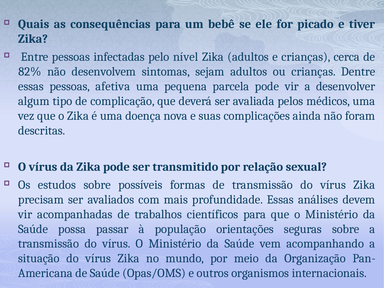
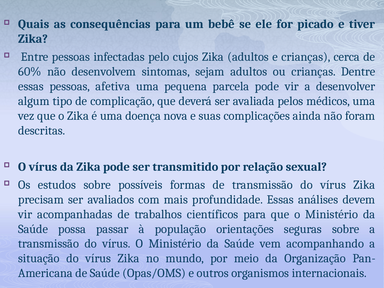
nível: nível -> cujos (186, 57)
82%: 82% -> 60% (30, 72)
